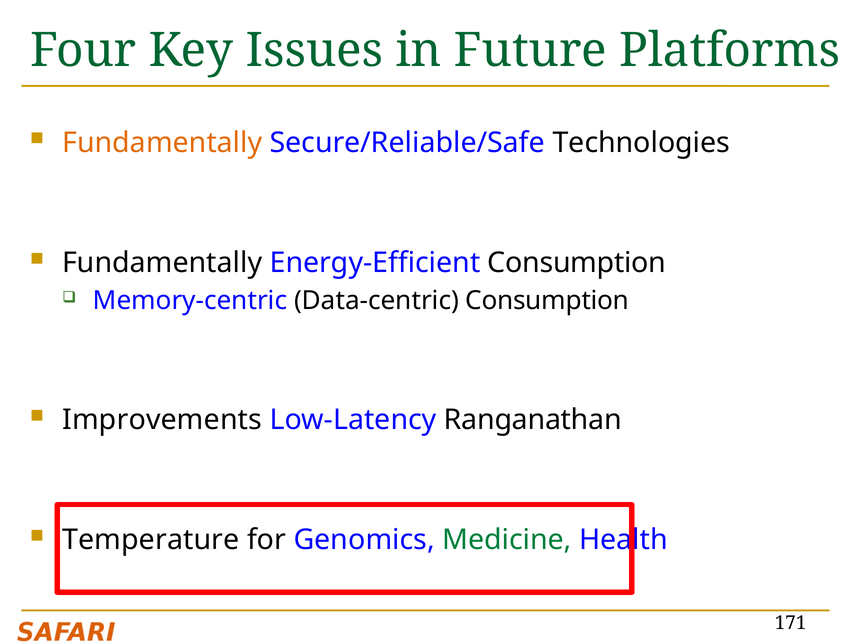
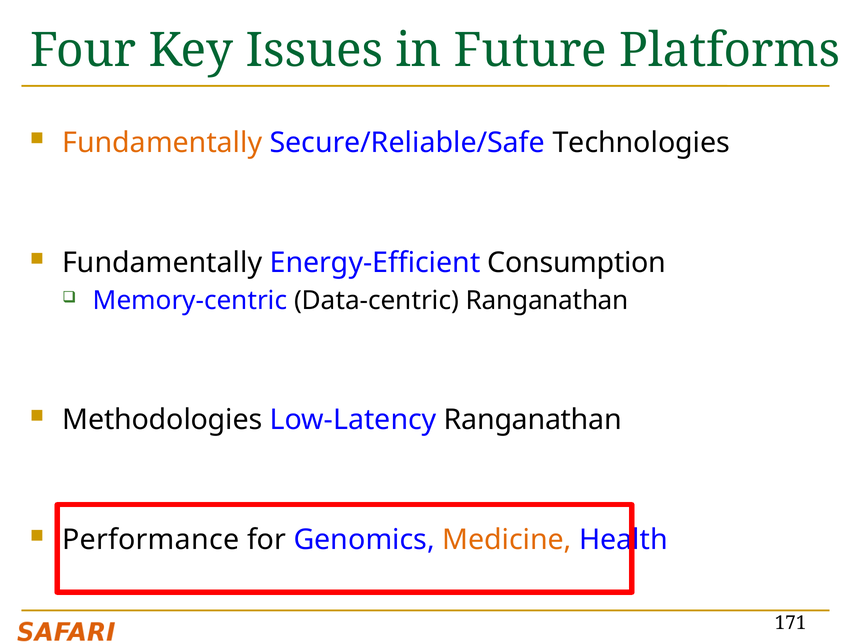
Data-centric Consumption: Consumption -> Ranganathan (547, 301)
Improvements: Improvements -> Methodologies (162, 419)
Temperature: Temperature -> Performance (151, 539)
Medicine colour: green -> orange (507, 539)
